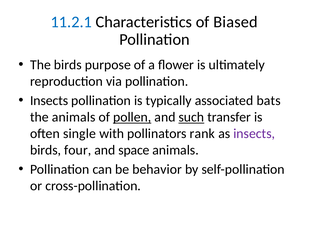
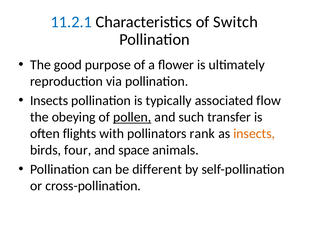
Biased: Biased -> Switch (236, 22)
The birds: birds -> good (68, 65)
bats: bats -> flow (269, 101)
the animals: animals -> obeying (74, 117)
such underline: present -> none (191, 117)
single: single -> flights (80, 134)
insects colour: purple -> orange (254, 134)
behavior: behavior -> different (157, 169)
